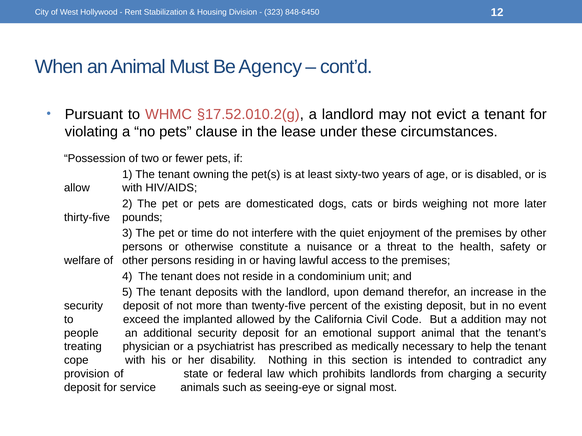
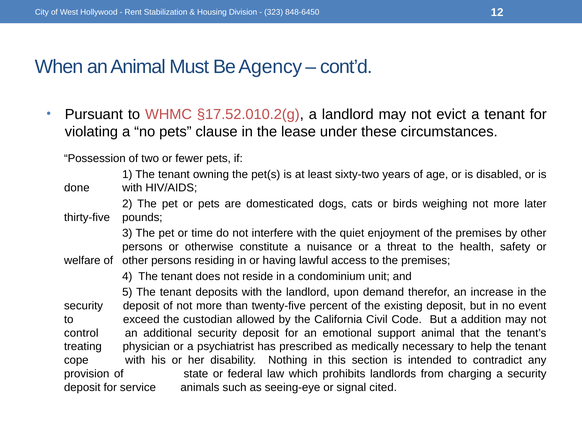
allow: allow -> done (77, 188)
implanted: implanted -> custodian (208, 320)
people: people -> control (81, 333)
most: most -> cited (383, 388)
